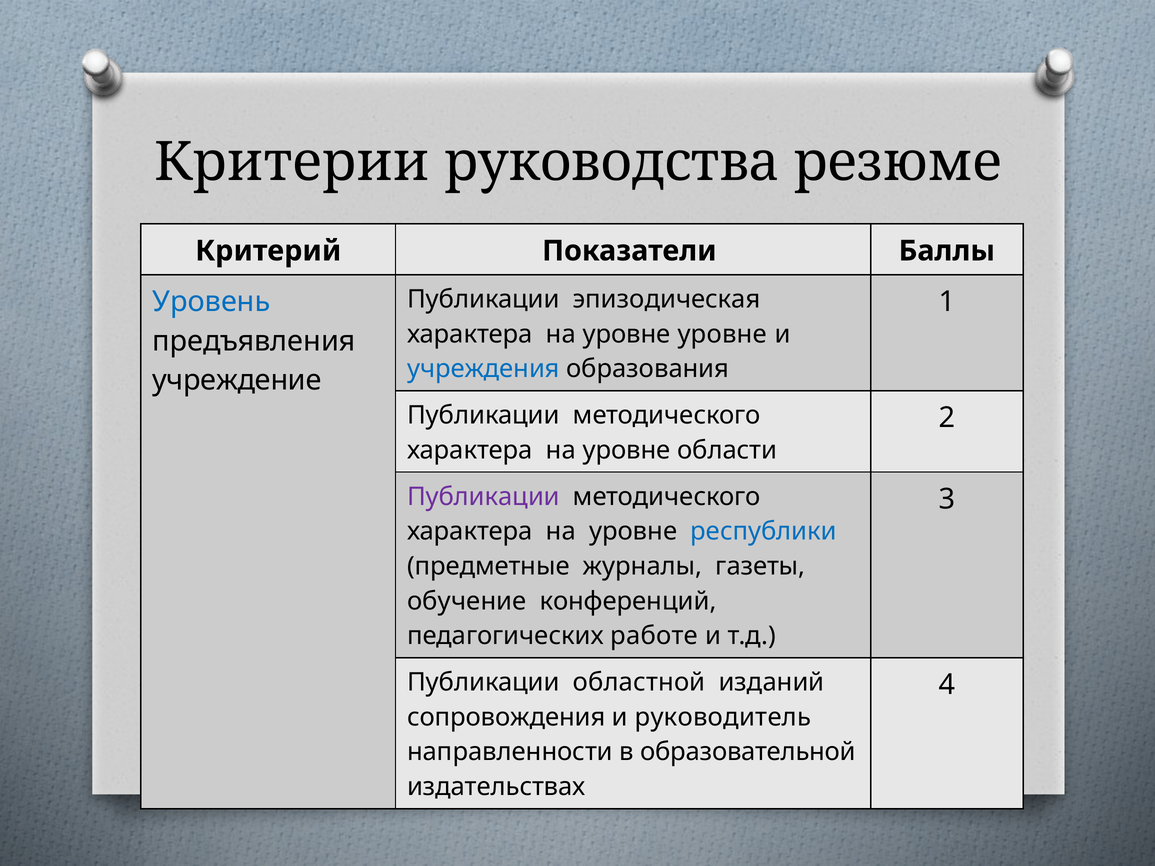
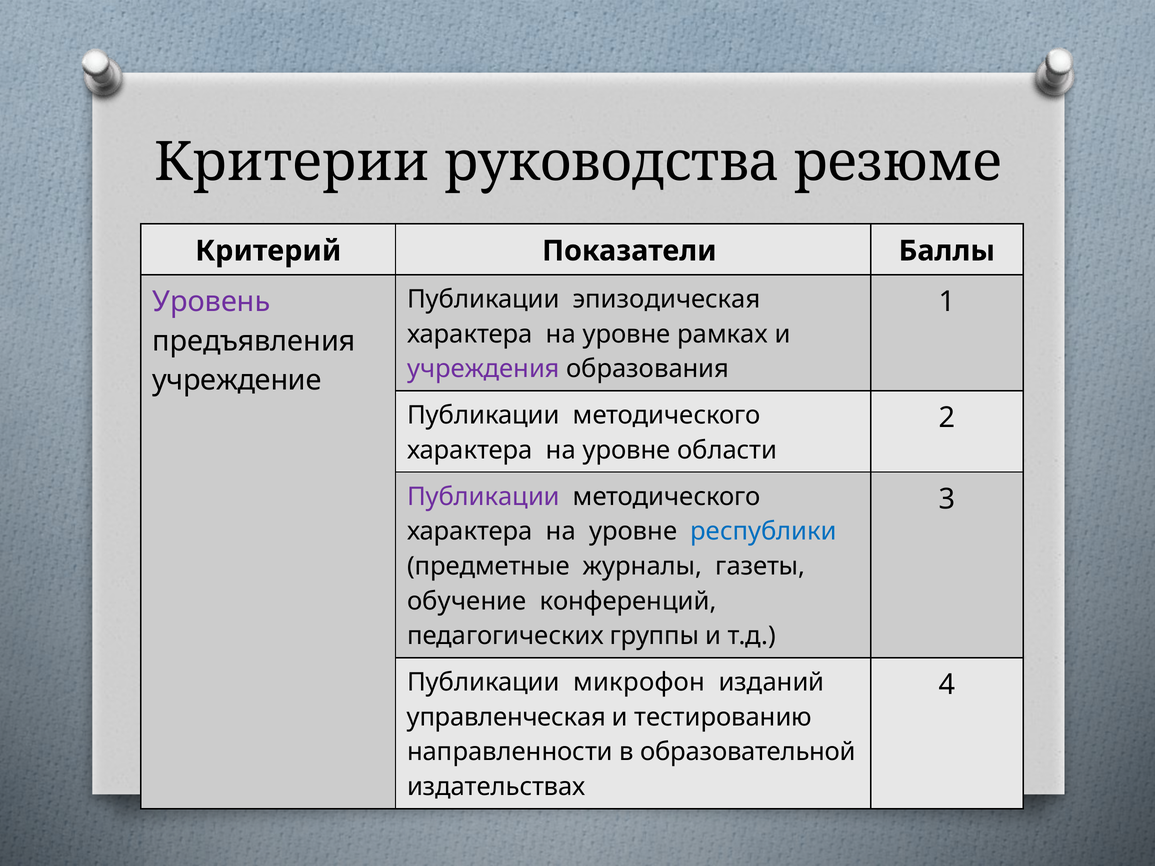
Уровень colour: blue -> purple (211, 302)
уровне уровне: уровне -> рамках (722, 334)
учреждения colour: blue -> purple (483, 369)
работе: работе -> группы (654, 636)
областной: областной -> микрофон (639, 683)
сопровождения: сопровождения -> управленческая (506, 717)
руководитель: руководитель -> тестированию (723, 717)
